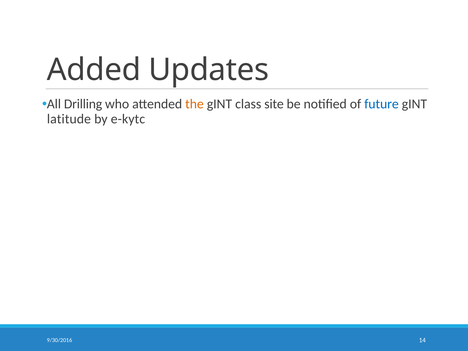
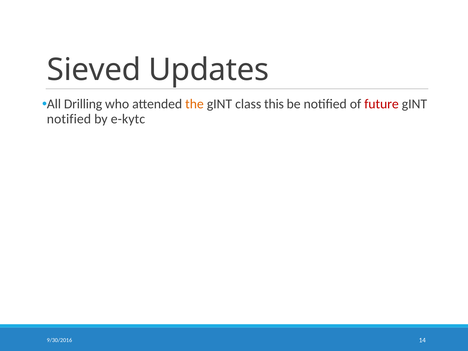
Added: Added -> Sieved (94, 70)
site: site -> this (274, 104)
future colour: blue -> red (382, 104)
latitude: latitude -> notified (69, 119)
